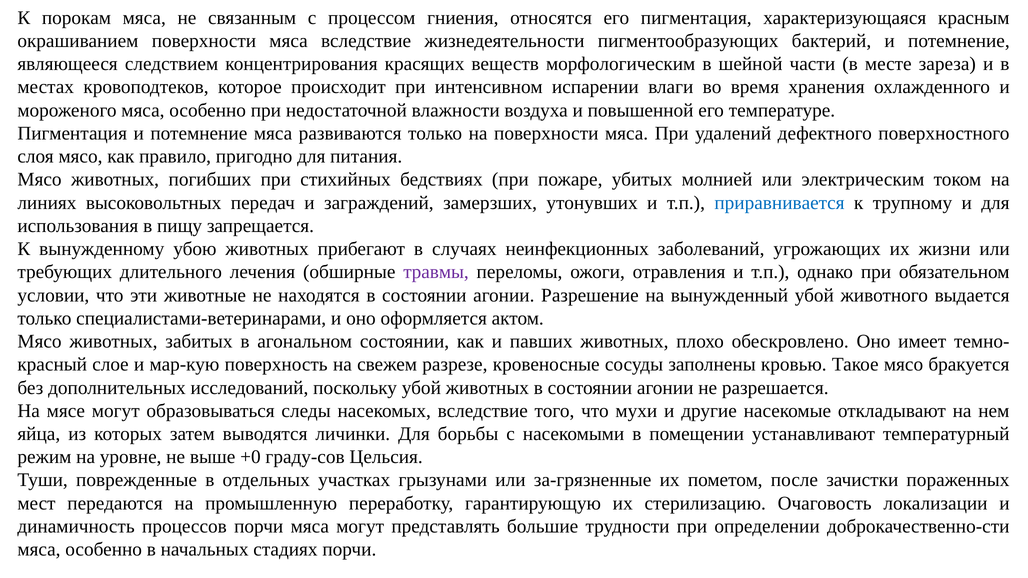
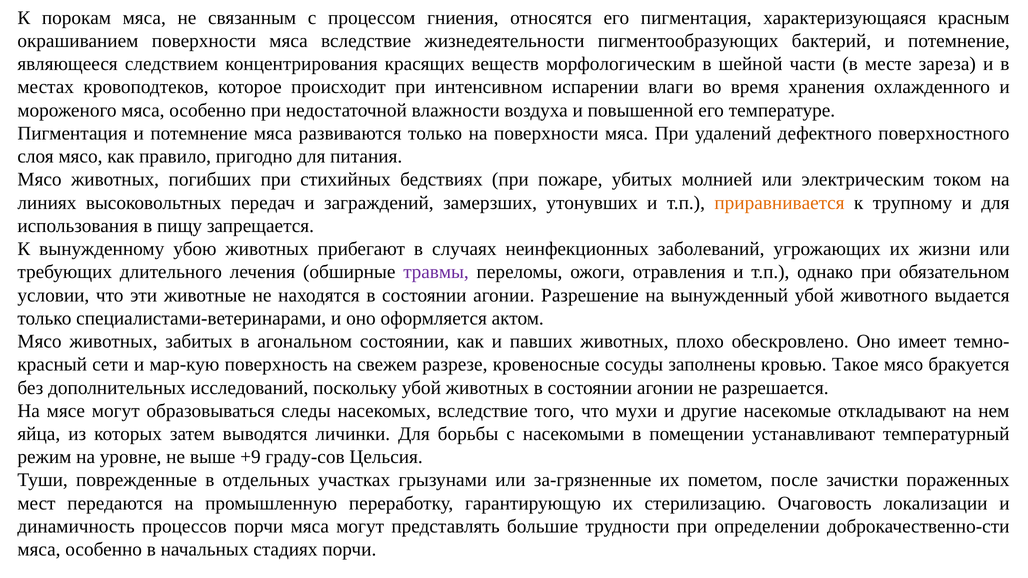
приравнивается colour: blue -> orange (779, 203)
слое: слое -> сети (110, 365)
+0: +0 -> +9 (250, 457)
